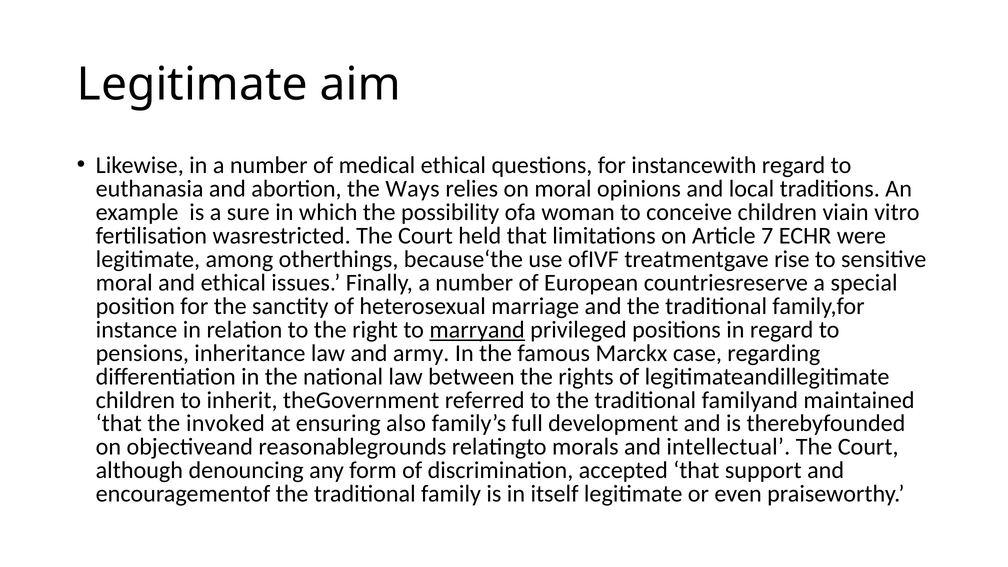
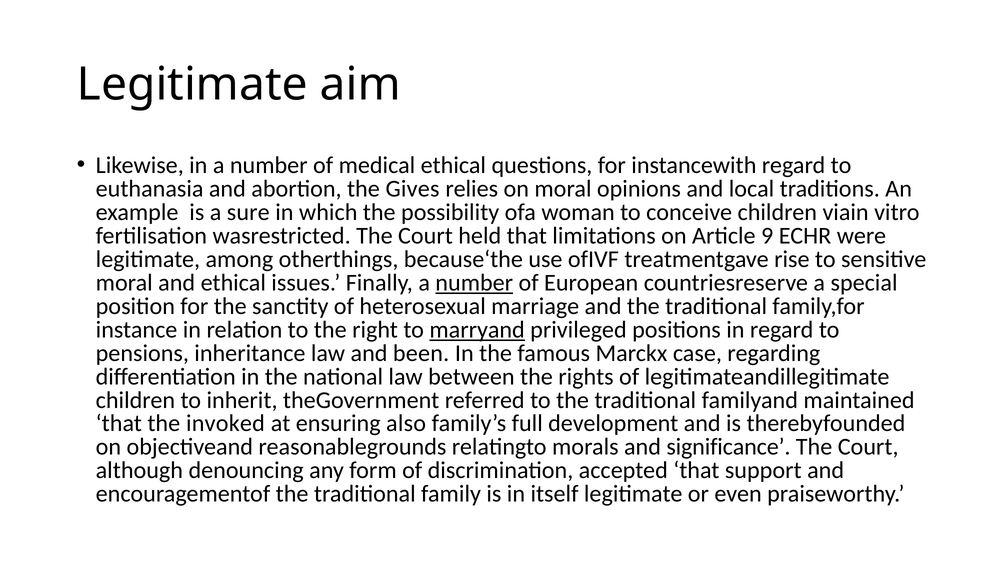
Ways: Ways -> Gives (413, 189)
7: 7 -> 9 (767, 236)
number underline: none -> present (474, 283)
army: army -> been (421, 353)
intellectual: intellectual -> significance (728, 447)
